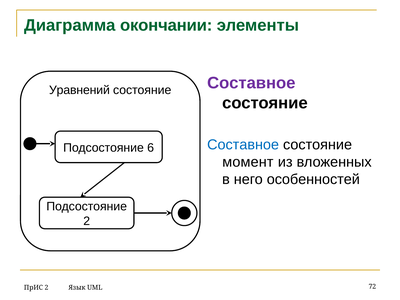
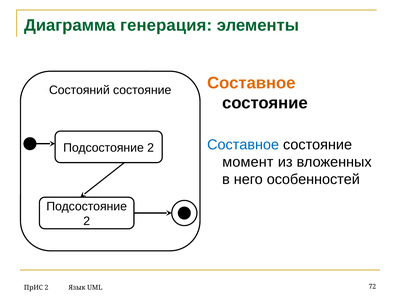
окончании: окончании -> генерация (166, 25)
Составное colour: purple -> orange (251, 83)
Уравнений: Уравнений -> Состояний (79, 90)
6: 6 -> 2 (151, 148)
